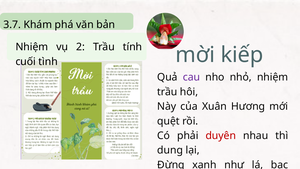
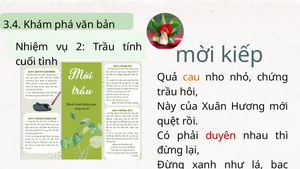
3.7: 3.7 -> 3.4 (12, 25)
cau colour: purple -> orange (191, 77)
nhỏ nhiệm: nhiệm -> chứng (273, 77)
dung: dung -> đừng (170, 150)
